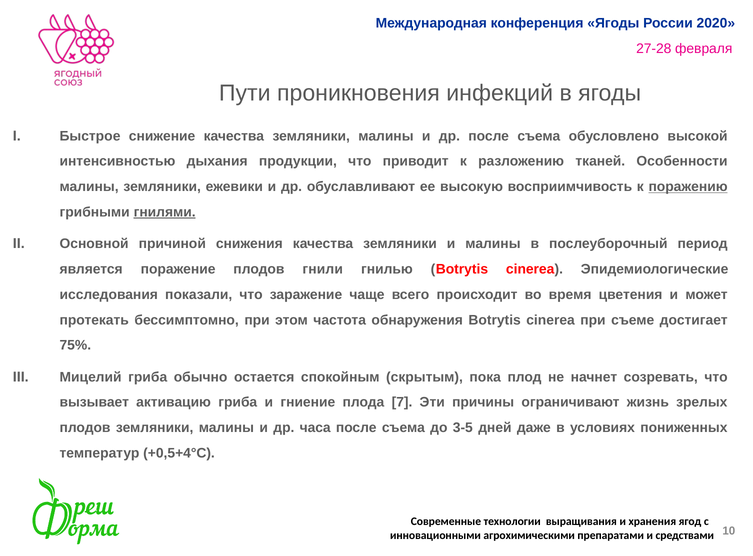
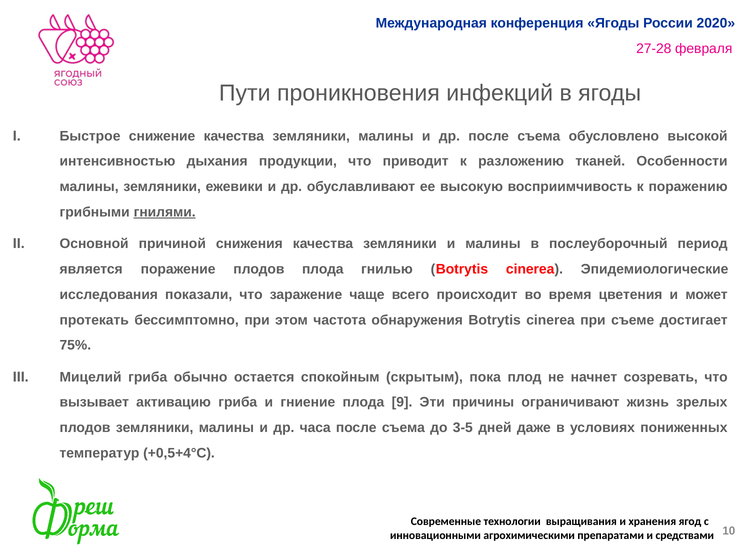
поражению underline: present -> none (688, 187)
плодов гнили: гнили -> плода (323, 270)
7: 7 -> 9 (402, 403)
